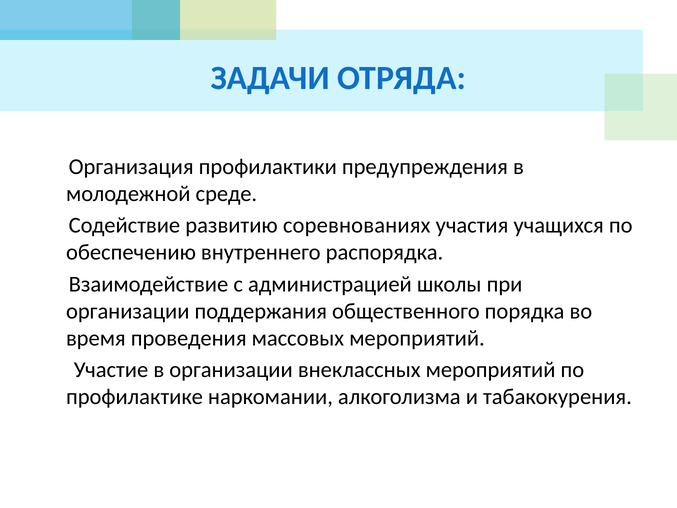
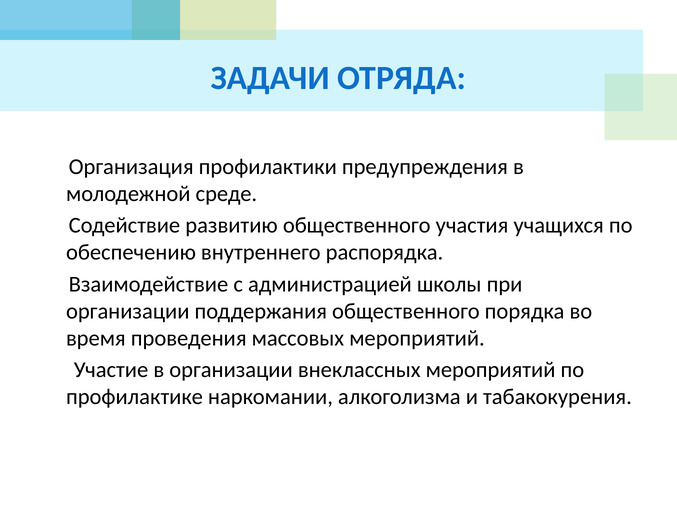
развитию соревнованиях: соревнованиях -> общественного (357, 225)
